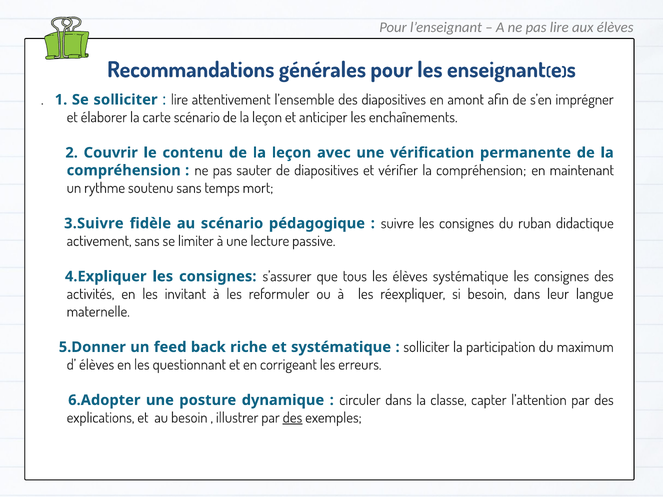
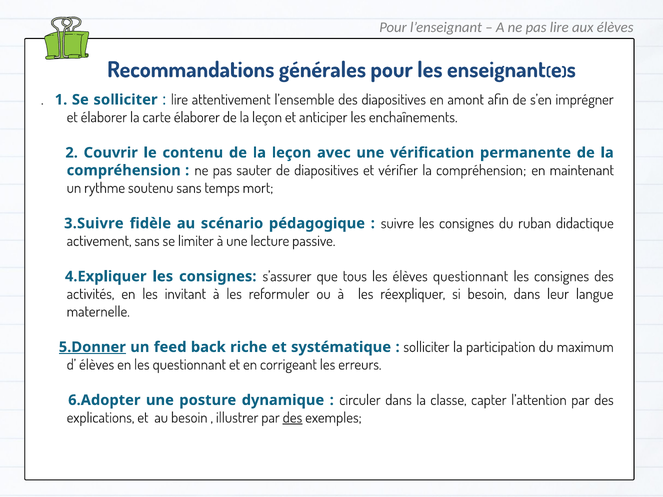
carte scénario: scénario -> élaborer (197, 117)
élèves systématique: systématique -> questionnant (471, 277)
5.Donner underline: none -> present (92, 347)
